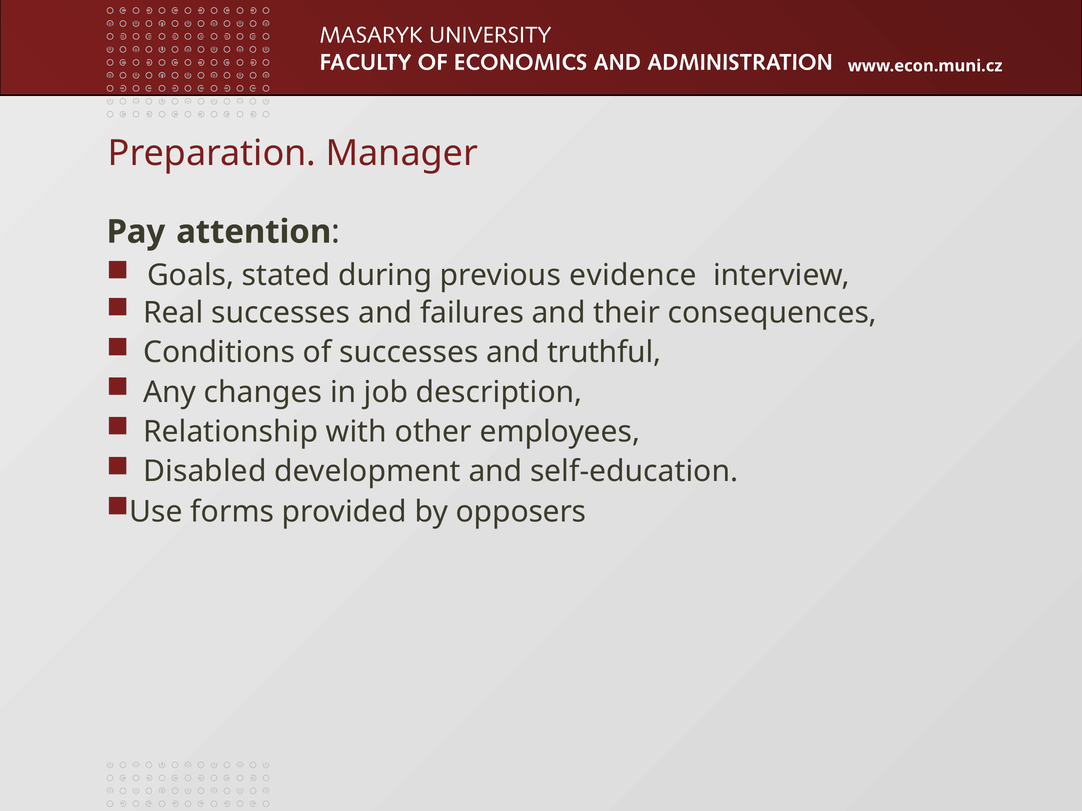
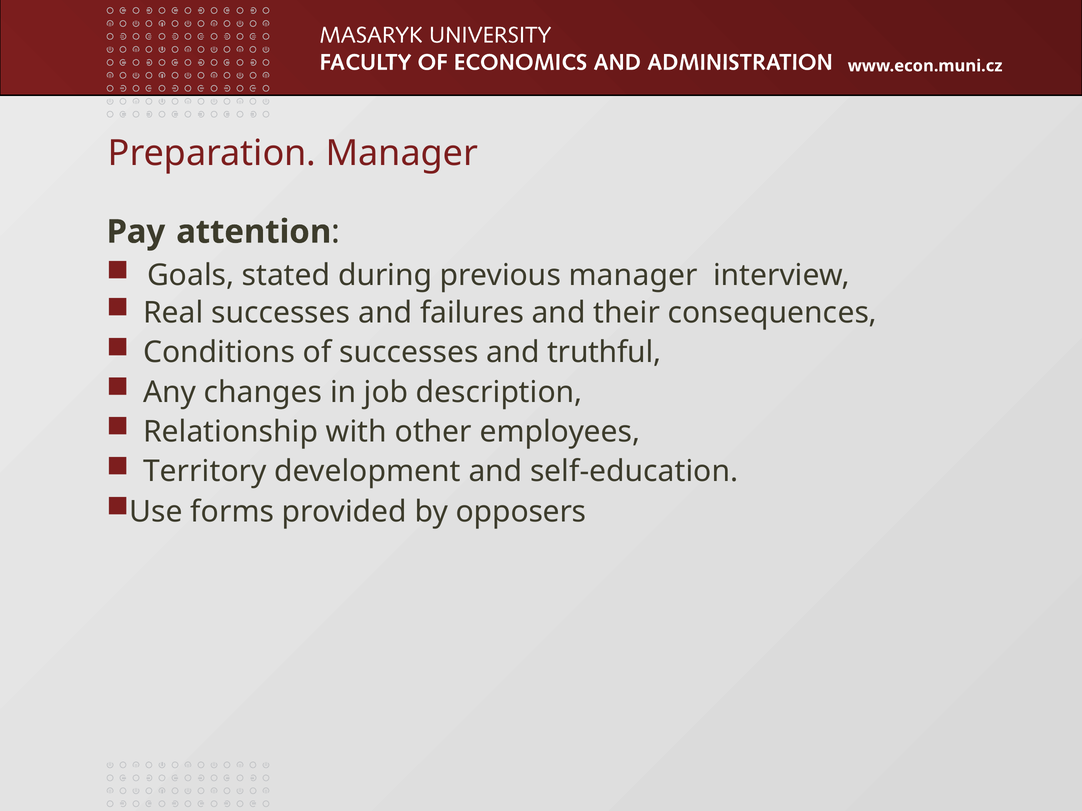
previous evidence: evidence -> manager (633, 276)
Disabled: Disabled -> Territory (205, 472)
